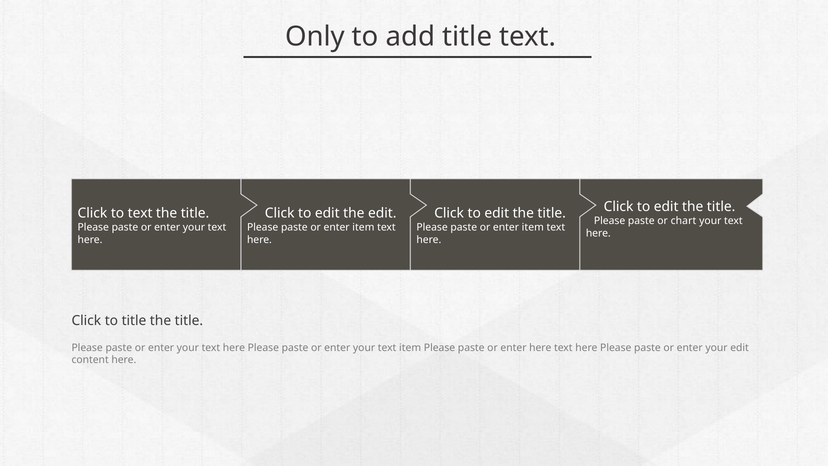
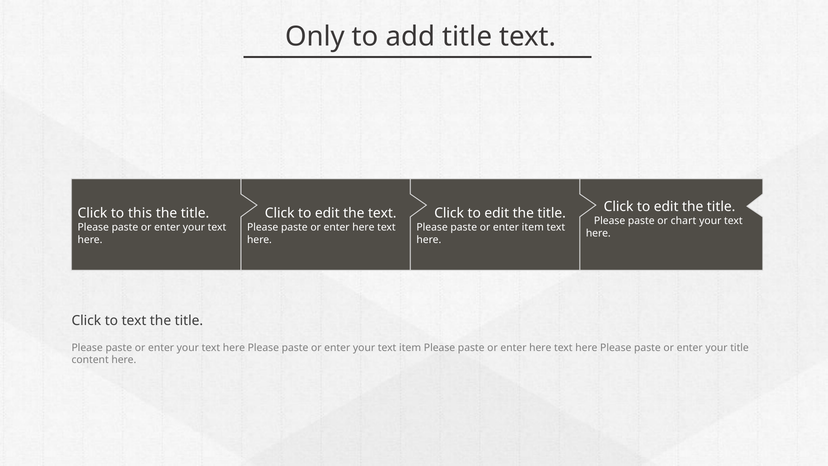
to text: text -> this (140, 213)
the edit: edit -> text (382, 213)
item: item -> here (363, 227)
to title: title -> text (134, 320)
your edit: edit -> title (740, 347)
